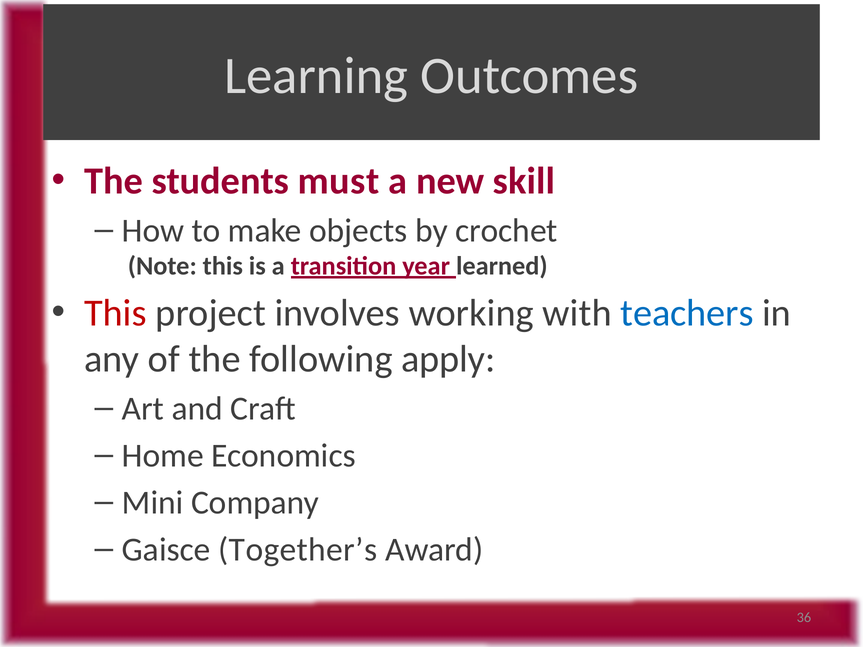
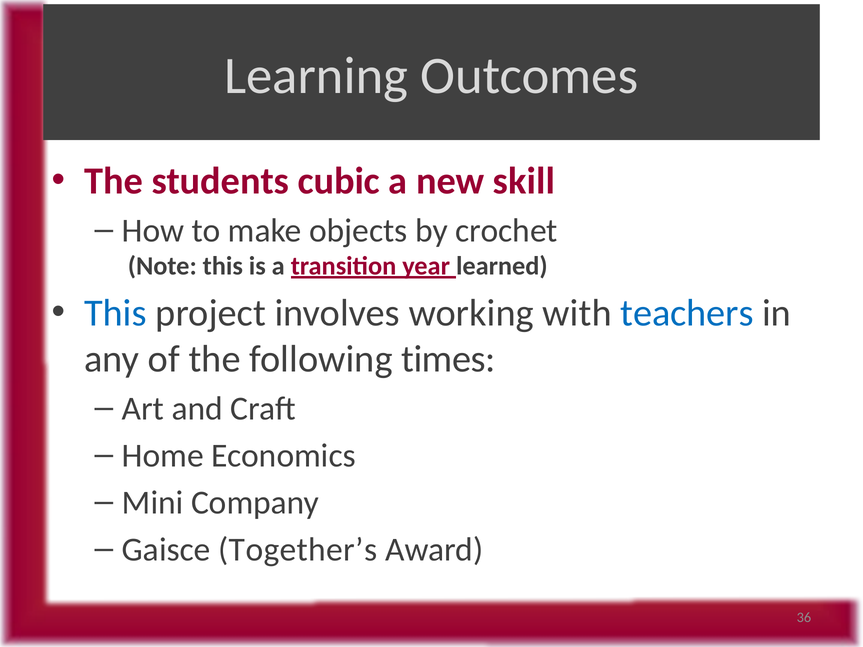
must: must -> cubic (339, 181)
This colour: red -> blue (115, 313)
apply: apply -> times (448, 359)
